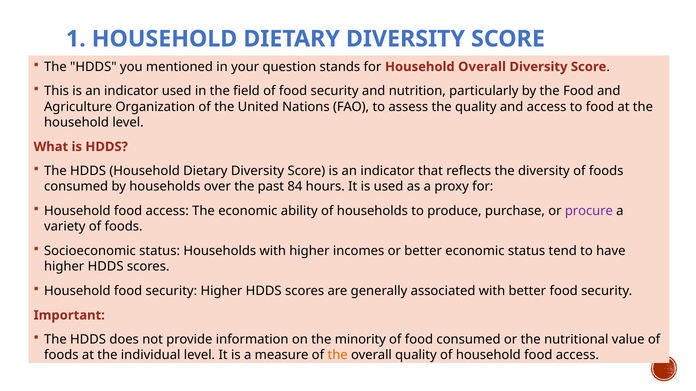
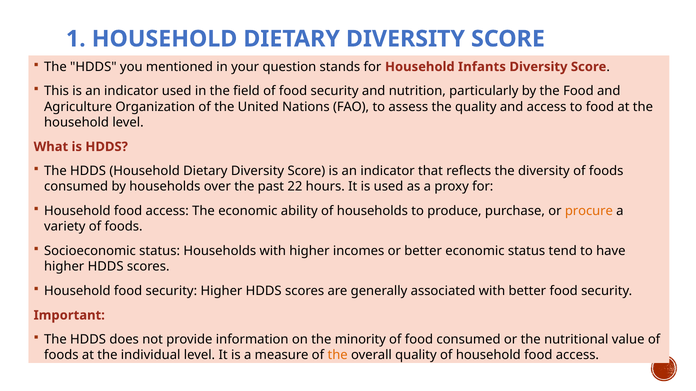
Household Overall: Overall -> Infants (482, 67)
84: 84 -> 22 (295, 187)
procure colour: purple -> orange (589, 211)
